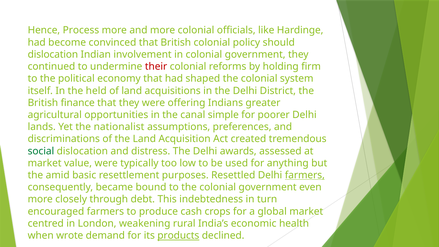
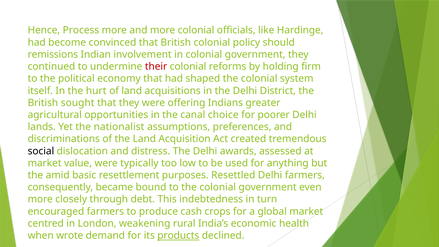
dislocation: dislocation -> remissions (53, 54)
held: held -> hurt (96, 91)
finance: finance -> sought (78, 103)
simple: simple -> choice (223, 115)
social colour: green -> black (41, 151)
farmers underline: present -> none (305, 175)
